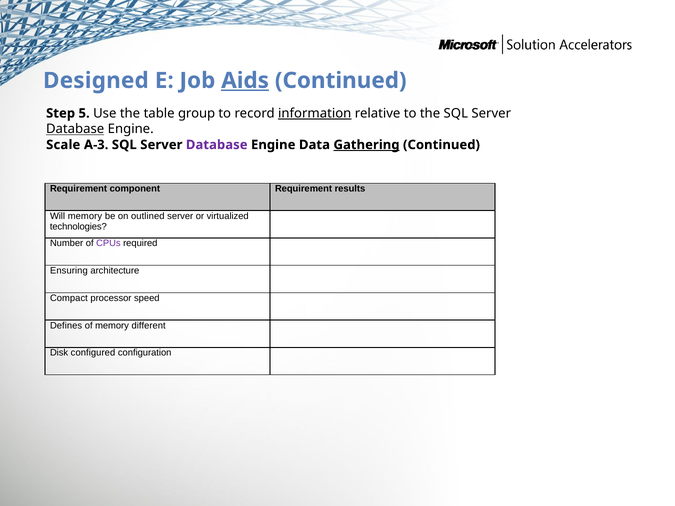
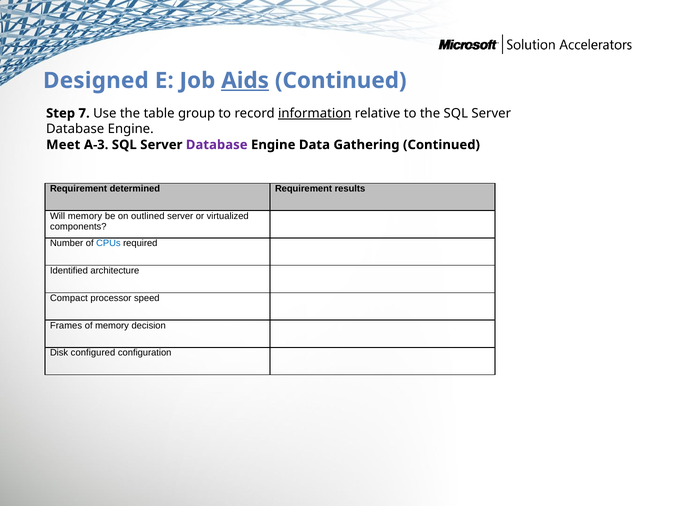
5: 5 -> 7 (84, 113)
Database underline: present -> none (75, 129)
Scale: Scale -> Meet (63, 145)
Gathering underline: present -> none (367, 145)
component: component -> determined (135, 189)
technologies: technologies -> components (78, 227)
CPUs colour: purple -> blue (108, 243)
Ensuring: Ensuring -> Identified (69, 271)
Defines: Defines -> Frames (66, 326)
different: different -> decision (149, 326)
